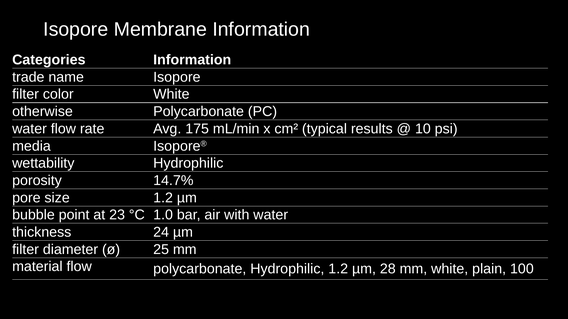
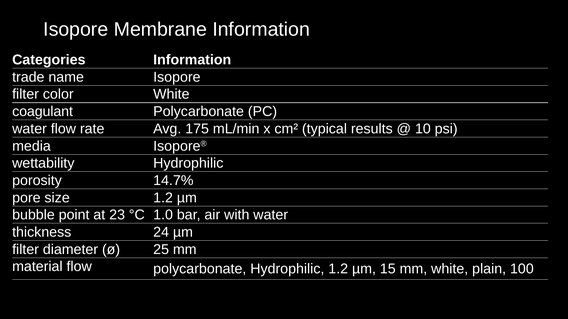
otherwise: otherwise -> coagulant (43, 112)
28: 28 -> 15 (388, 269)
